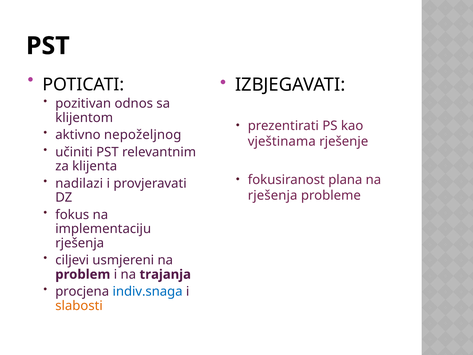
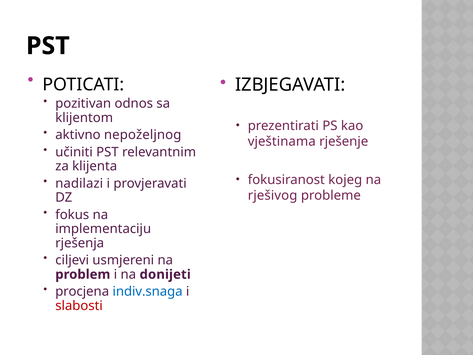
plana: plana -> kojeg (345, 180)
rješenja: rješenja -> rješivog (273, 195)
trajanja: trajanja -> donijeti (165, 274)
slabosti colour: orange -> red (79, 306)
